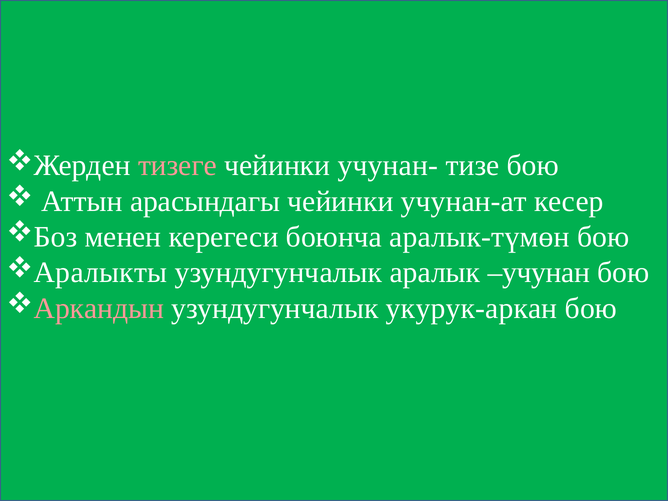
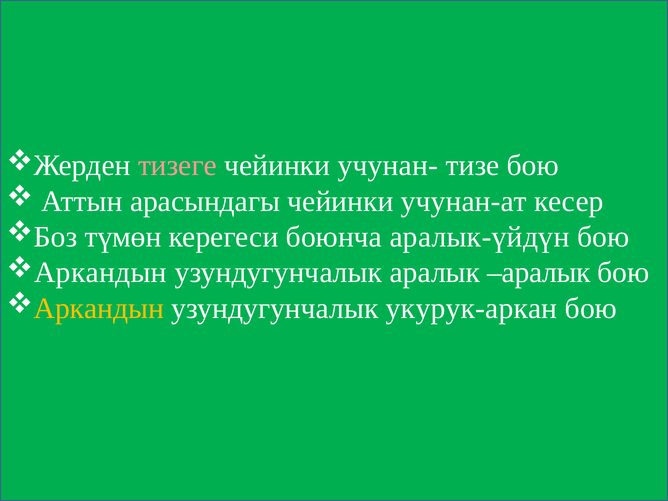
менен: менен -> түмөн (123, 237)
аралык-түмөн: аралык-түмөн -> аралык-үйдүн (480, 237)
Аралыкты: Аралыкты -> Аркандын (100, 273)
аралык учунан: учунан -> аралык (539, 273)
Аркандын colour: pink -> yellow (99, 308)
